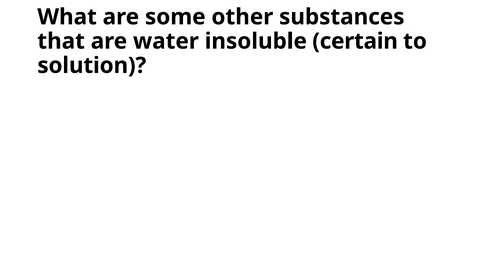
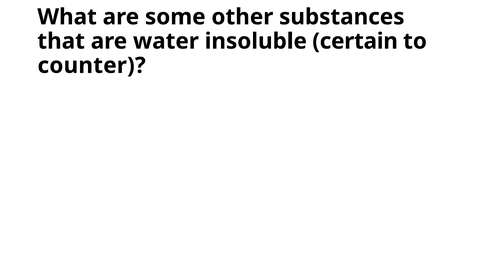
solution: solution -> counter (92, 65)
